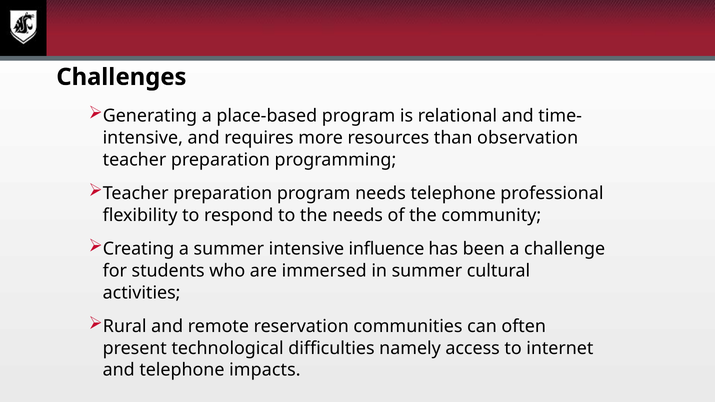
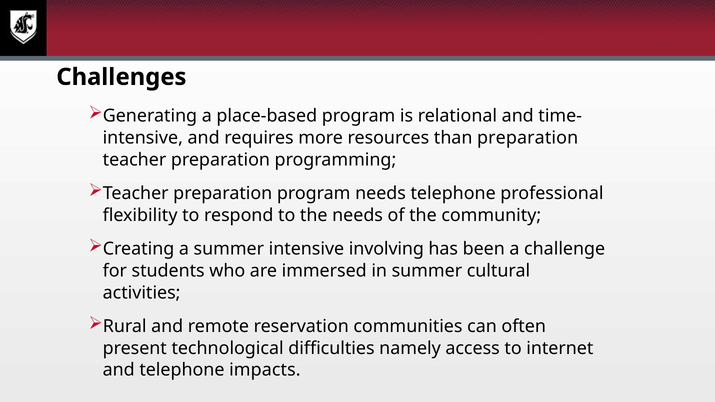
than observation: observation -> preparation (528, 138)
influence: influence -> involving (386, 249)
